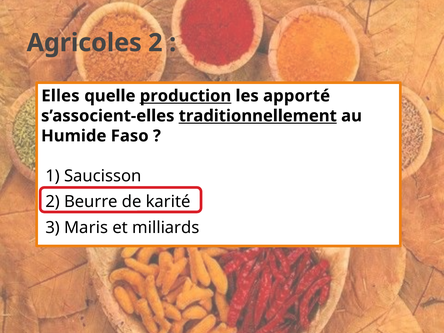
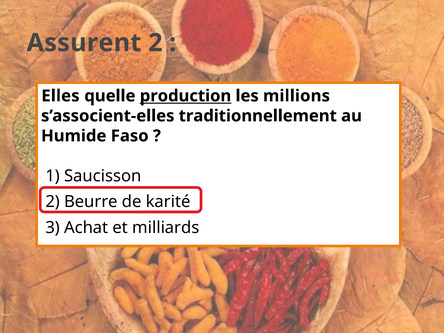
Agricoles: Agricoles -> Assurent (84, 43)
apporté: apporté -> millions (297, 96)
traditionnellement underline: present -> none (258, 116)
Maris: Maris -> Achat (86, 228)
